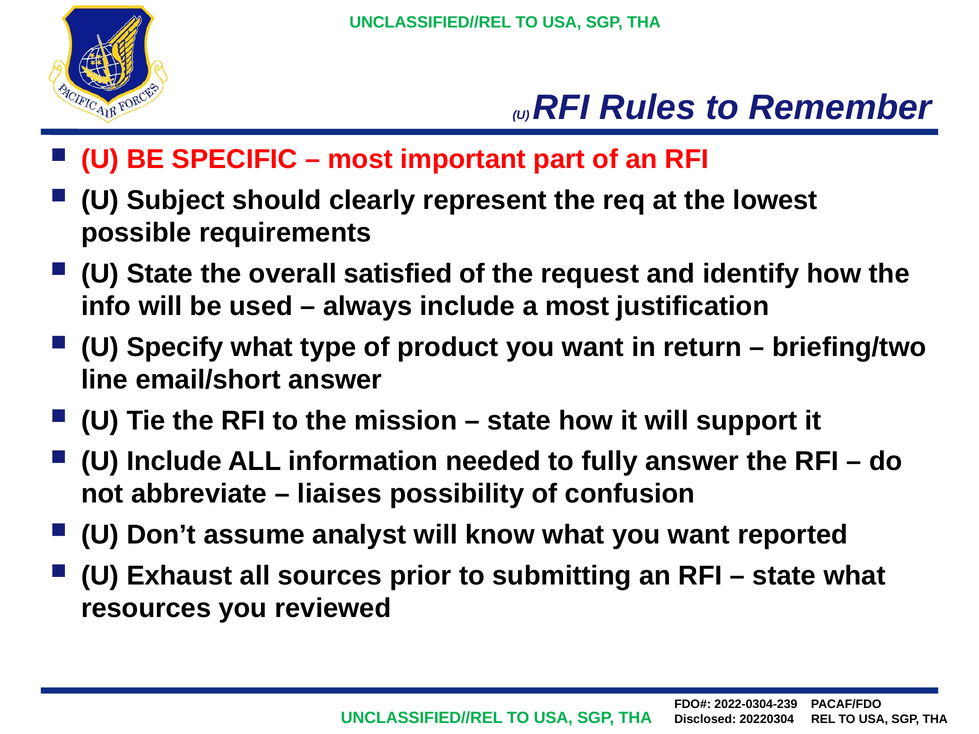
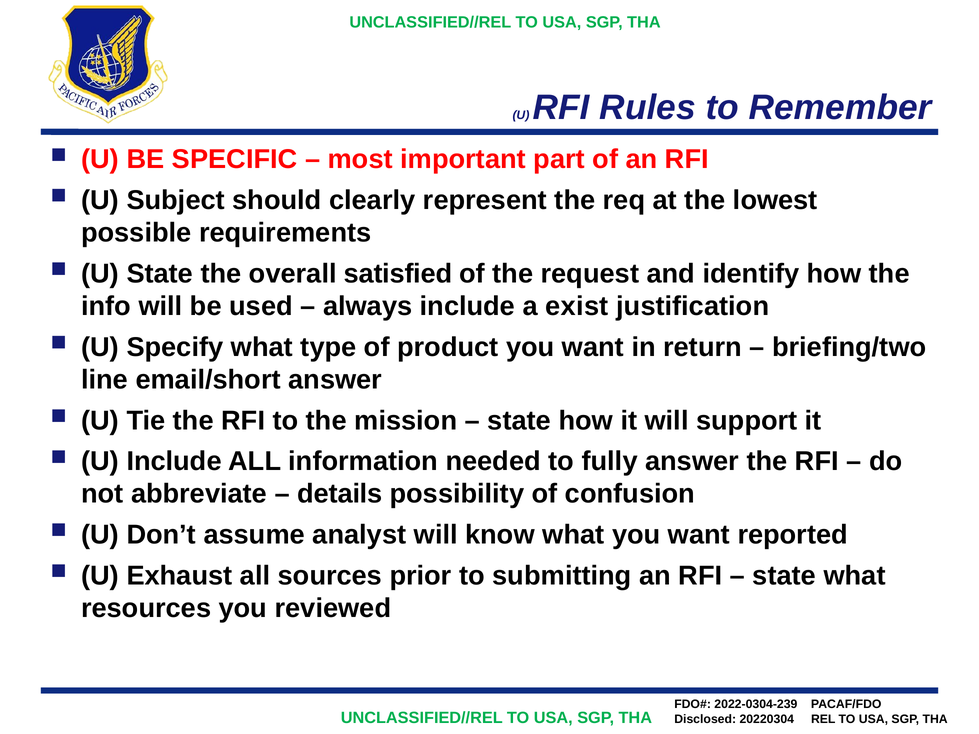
a most: most -> exist (577, 306)
liaises: liaises -> details (340, 494)
